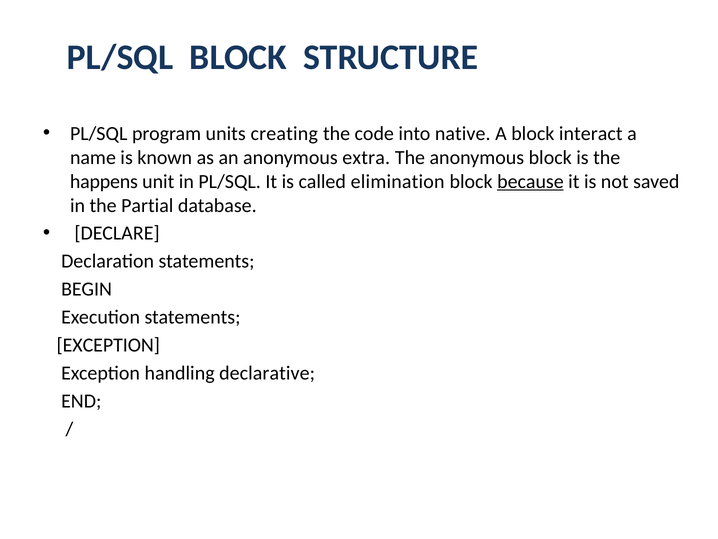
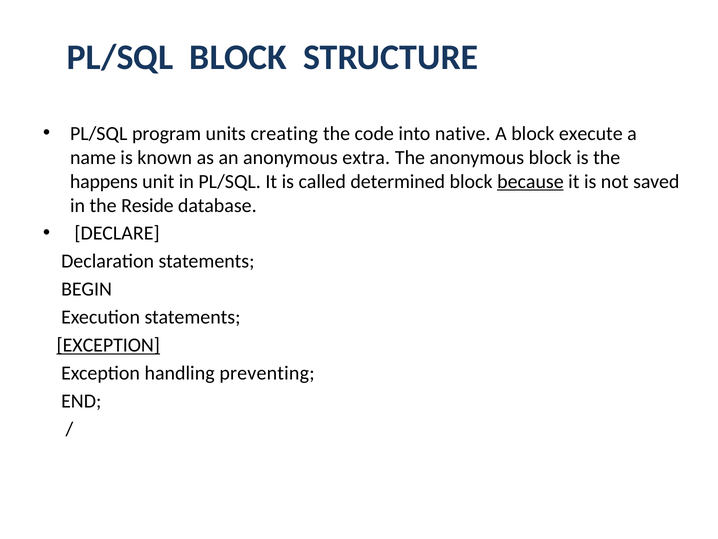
interact: interact -> execute (591, 133)
elimination: elimination -> determined (398, 181)
Partial: Partial -> Reside (147, 205)
EXCEPTION underline: none -> present (108, 345)
declarative: declarative -> preventing (267, 373)
